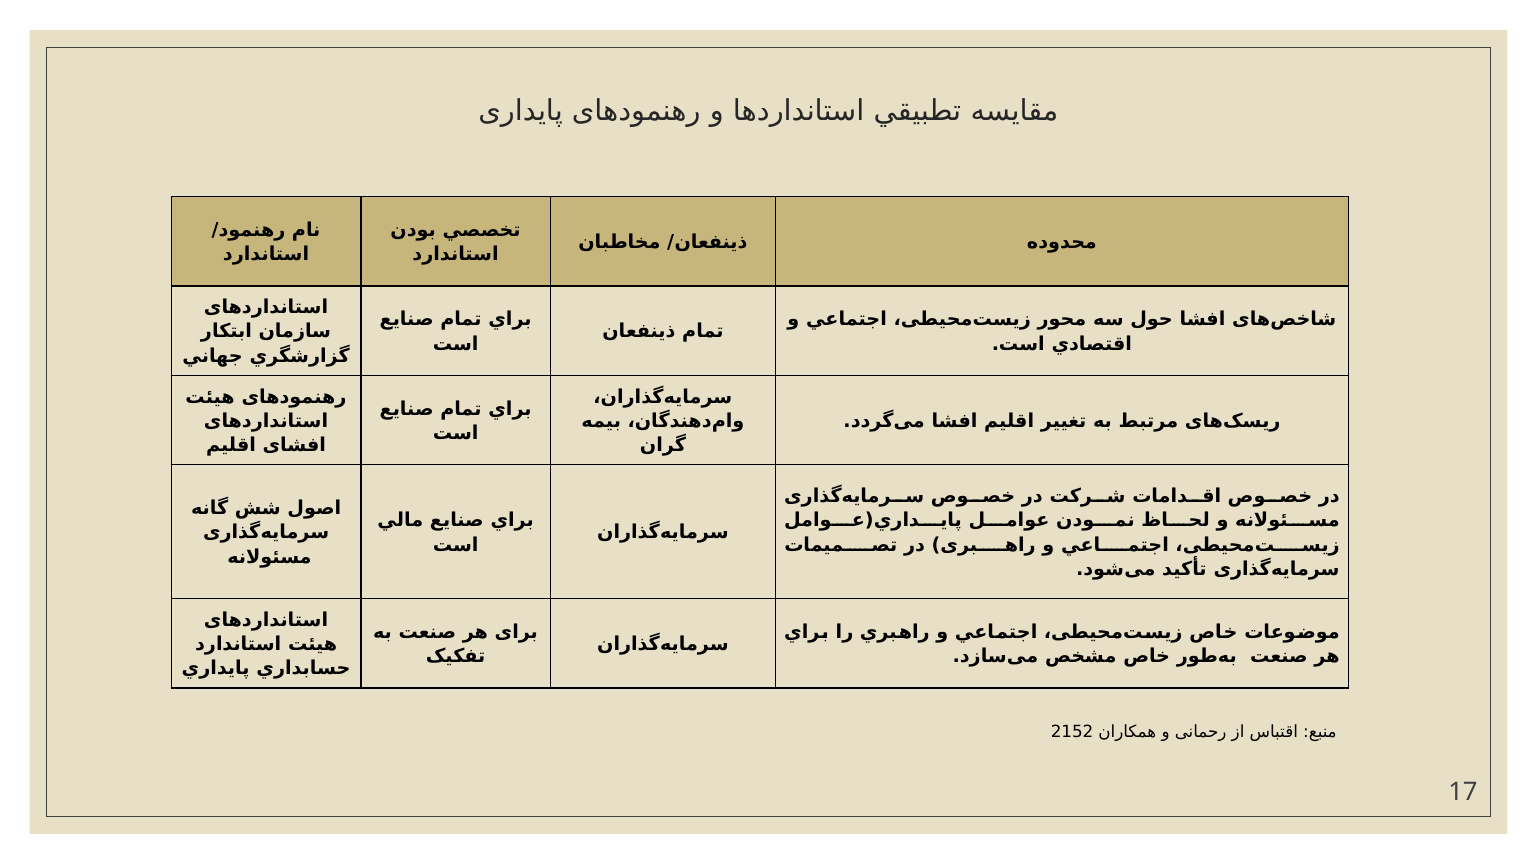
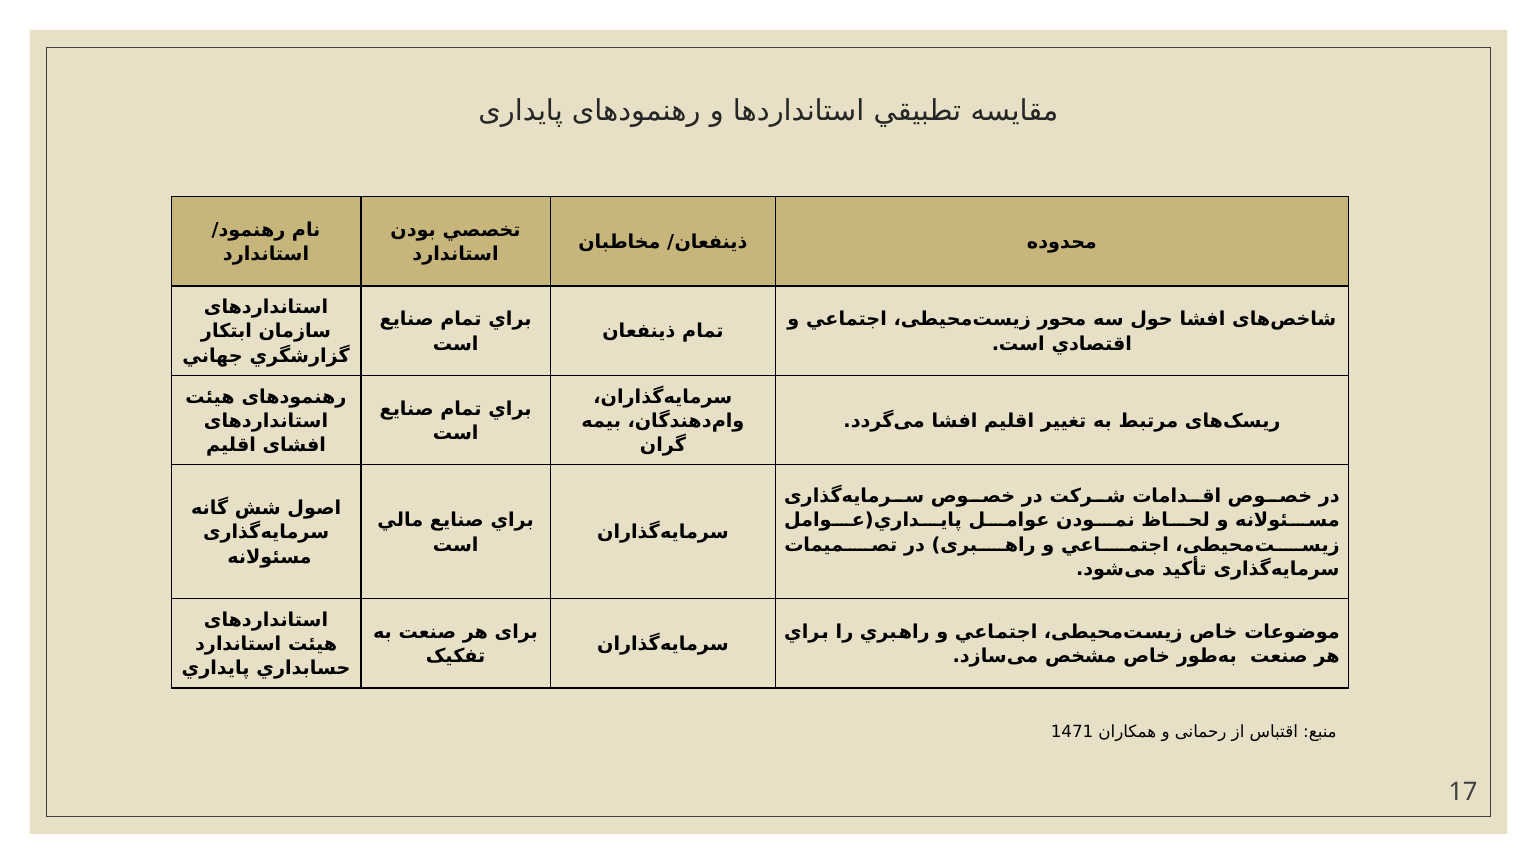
2152: 2152 -> 1471 (1072, 733)
